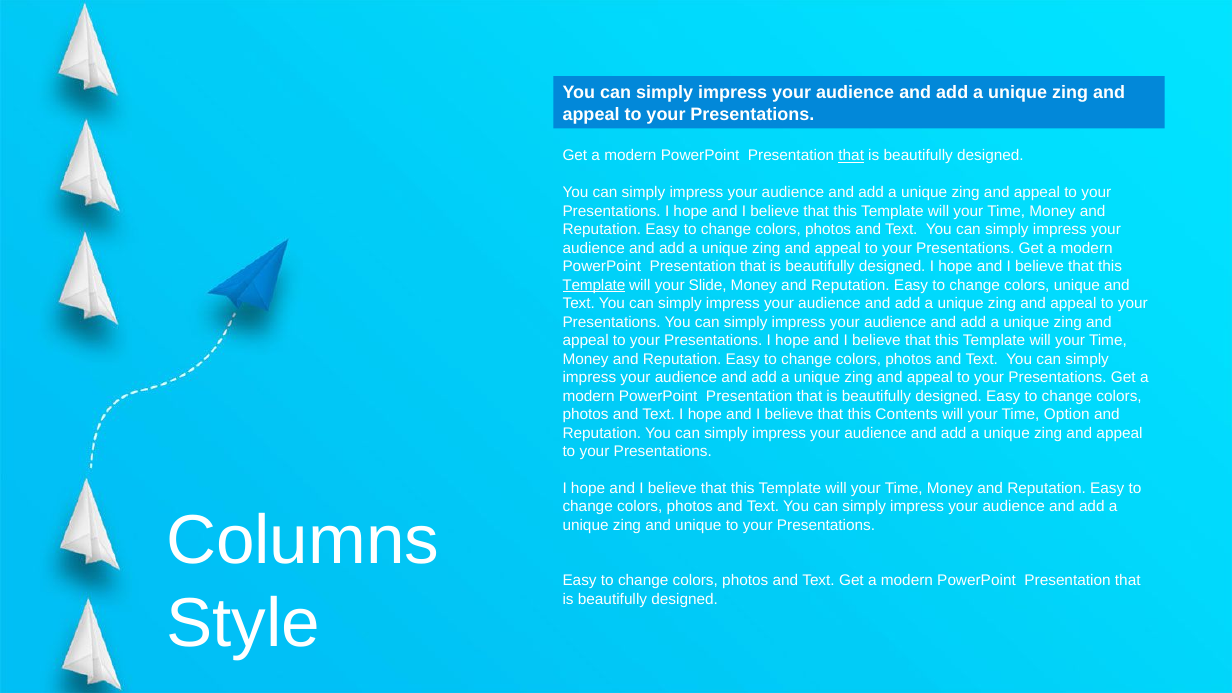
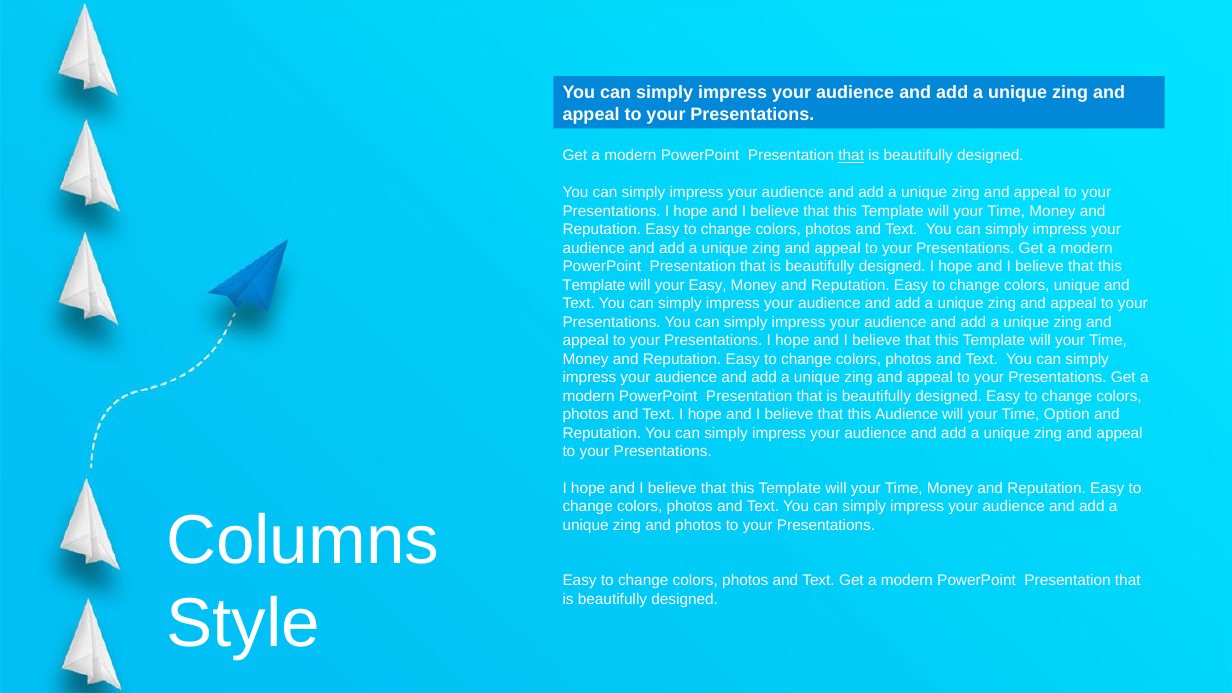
Template underline: present -> none (594, 285)
your Slide: Slide -> Easy (708, 285)
this Contents: Contents -> Audience (907, 414)
and unique: unique -> photos (698, 525)
